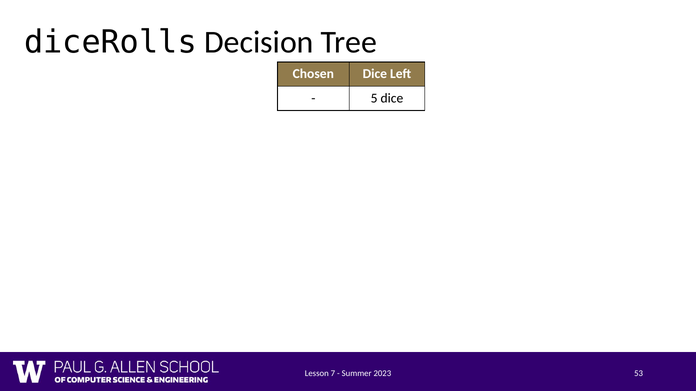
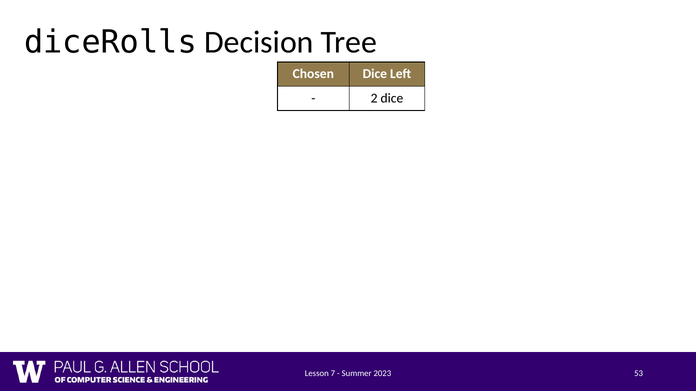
5: 5 -> 2 (374, 98)
